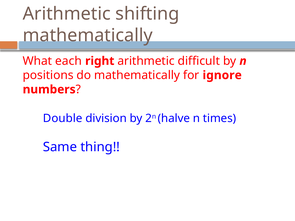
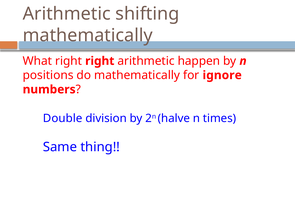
What each: each -> right (69, 61)
difficult: difficult -> happen (199, 61)
